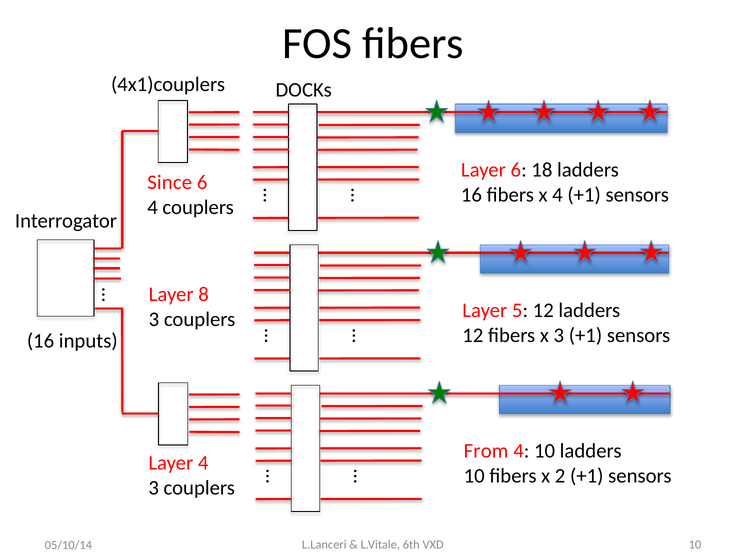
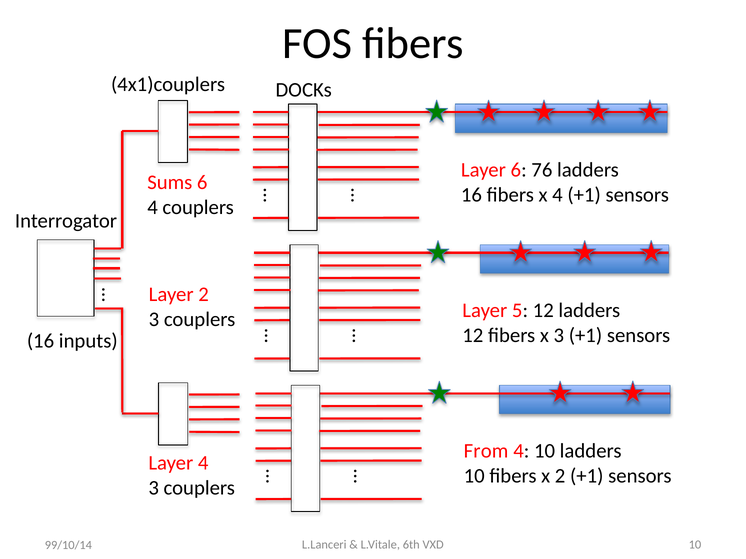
18: 18 -> 76 (542, 170)
Since: Since -> Sums (170, 183)
Layer 8: 8 -> 2 (204, 295)
05/10/14: 05/10/14 -> 99/10/14 (68, 545)
